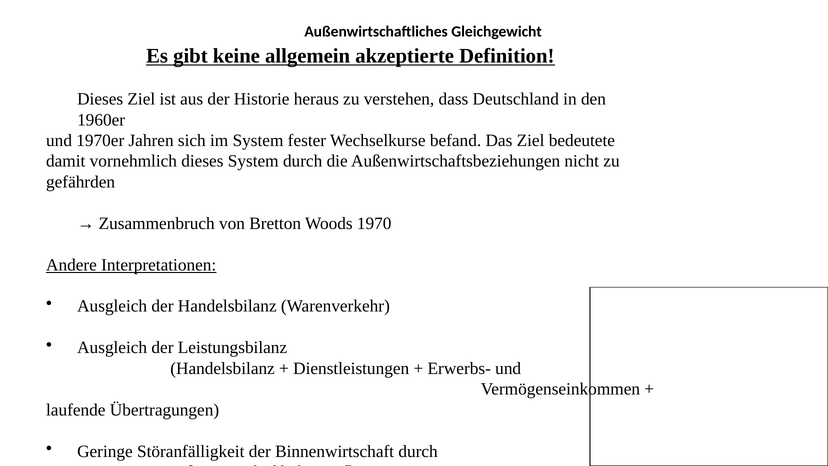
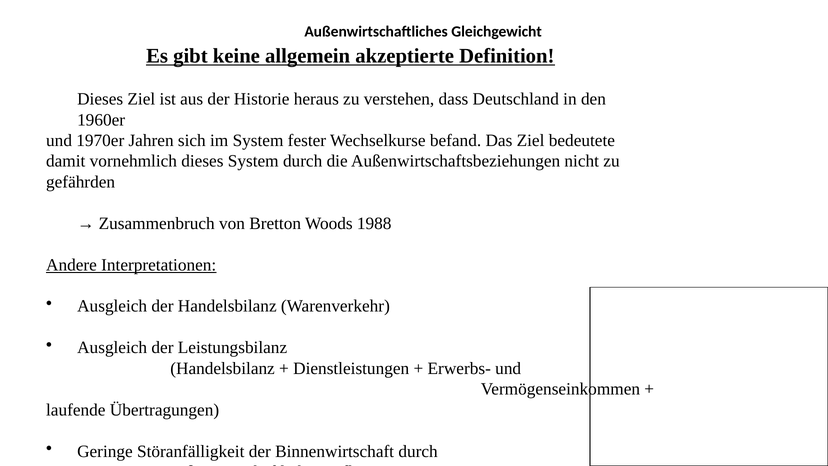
1970: 1970 -> 1988 (374, 223)
